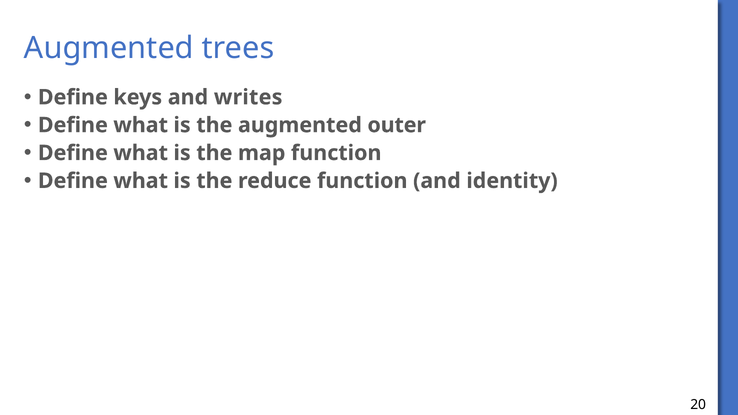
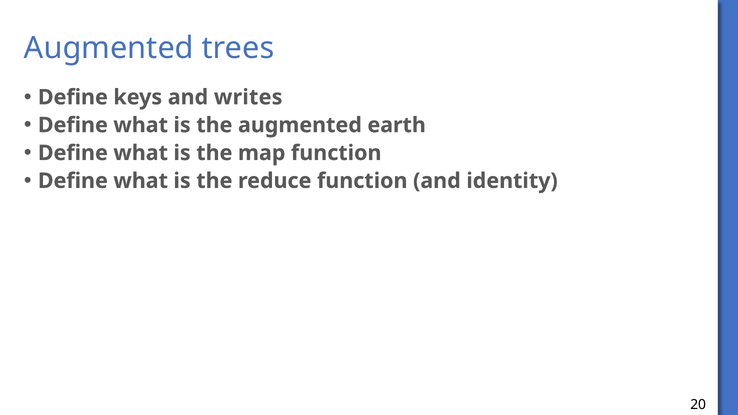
outer: outer -> earth (397, 125)
